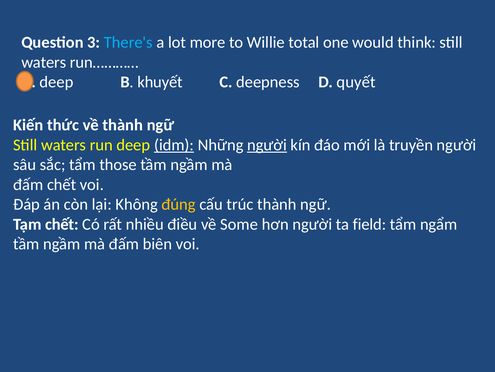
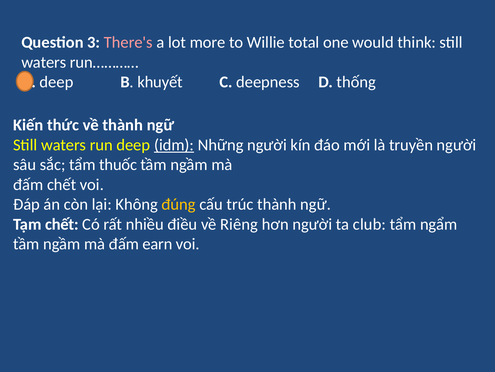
There's colour: light blue -> pink (128, 42)
quyết: quyết -> thống (356, 82)
người underline: present -> none (267, 145)
those: those -> thuốc (118, 164)
Some: Some -> Riêng (239, 224)
field: field -> club (369, 224)
biên: biên -> earn (158, 244)
